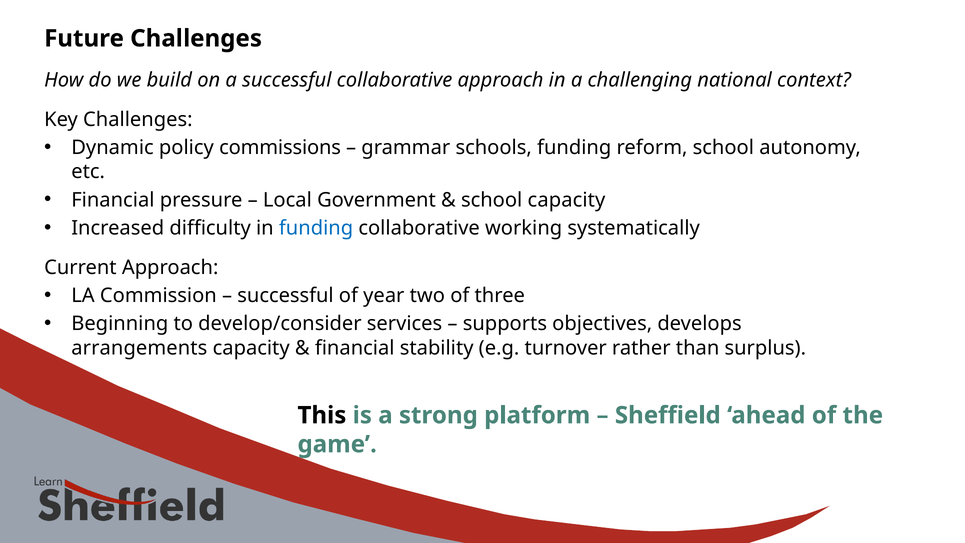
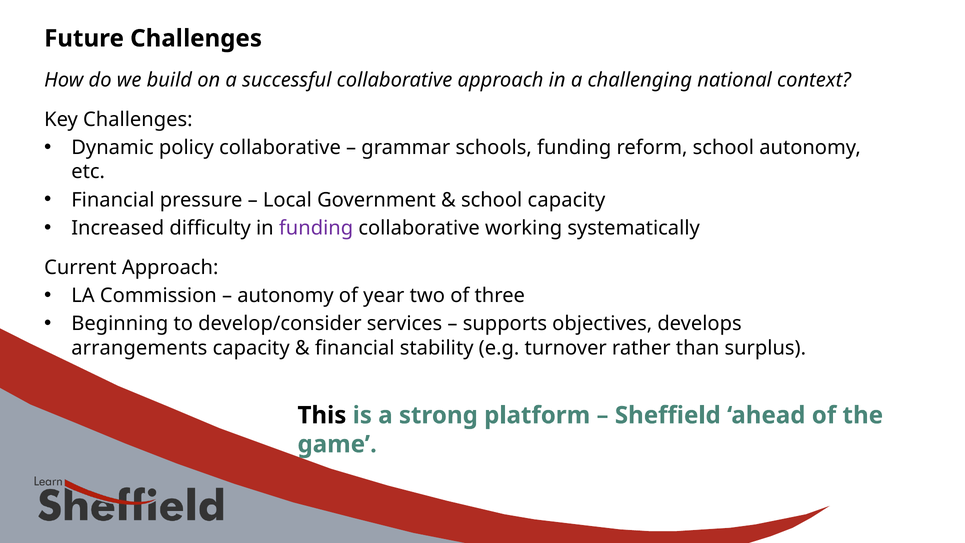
policy commissions: commissions -> collaborative (280, 148)
funding colour: blue -> purple (316, 228)
successful: successful -> autonomy (286, 295)
